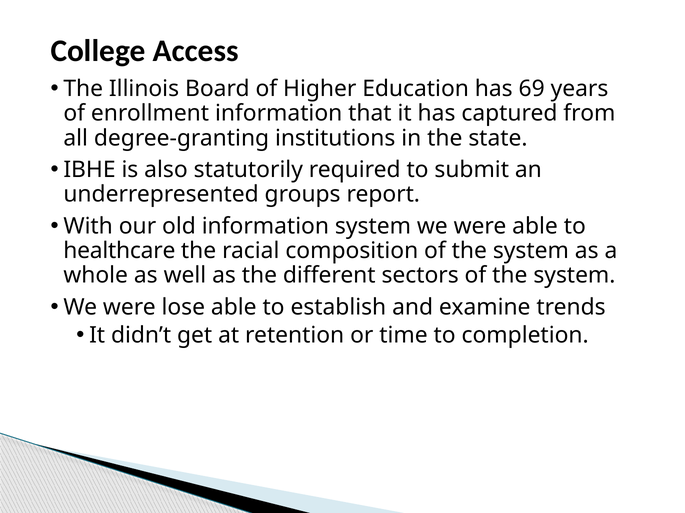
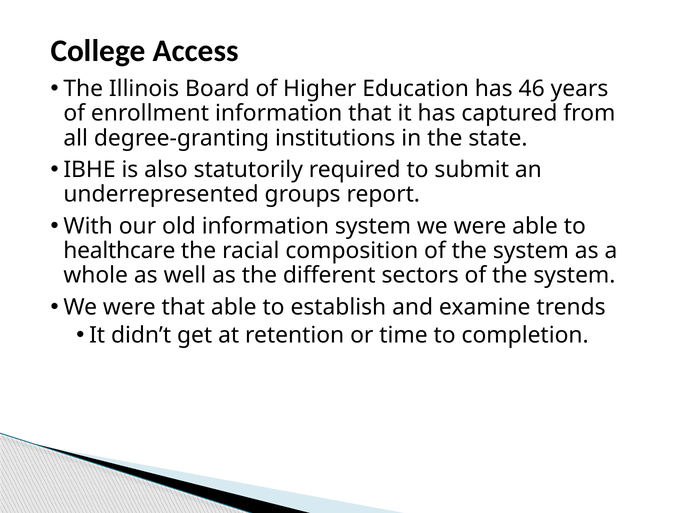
69: 69 -> 46 (532, 89)
were lose: lose -> that (183, 308)
